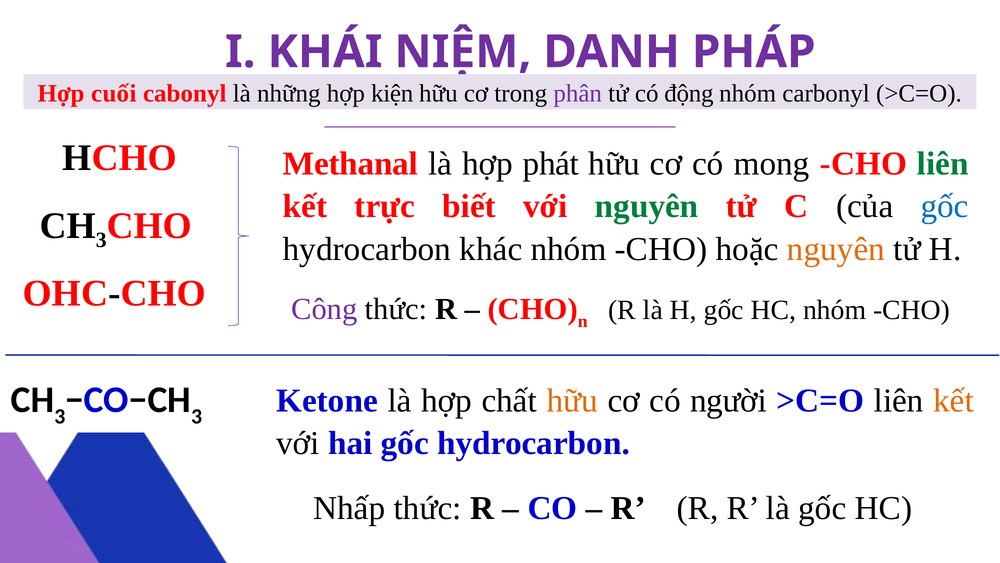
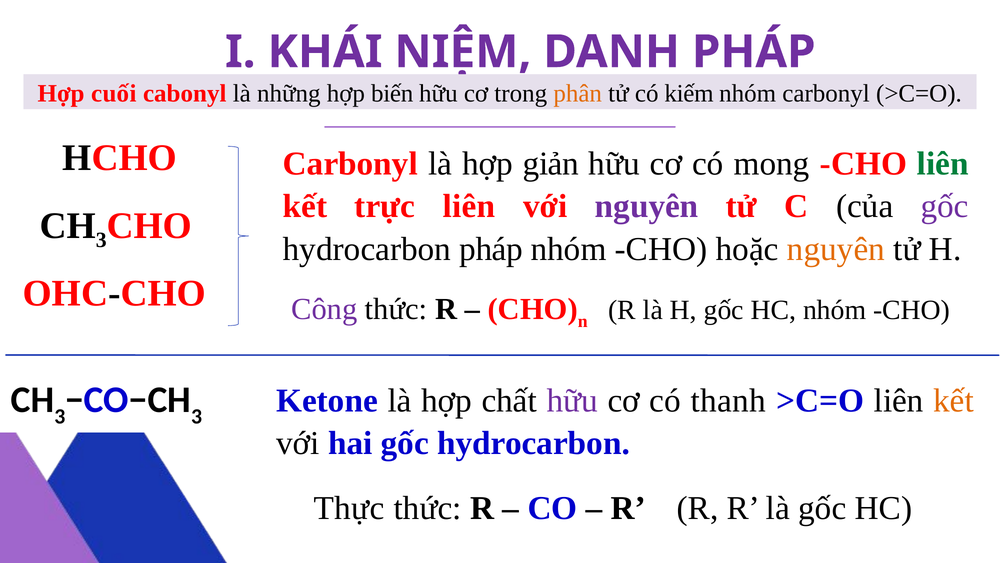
kiện: kiện -> biến (392, 93)
phân colour: purple -> orange (578, 93)
động: động -> kiếm (689, 93)
Methanal: Methanal -> Carbonyl (350, 163)
phát: phát -> giản (551, 163)
trực biết: biết -> liên (469, 206)
nguyên colour: green -> purple (647, 206)
gốc colour: blue -> purple (945, 206)
hydrocarbon khác: khác -> pháp (491, 249)
hữu colour: orange -> purple (572, 400)
người: người -> thanh (728, 400)
Nhấp: Nhấp -> Thực (349, 508)
